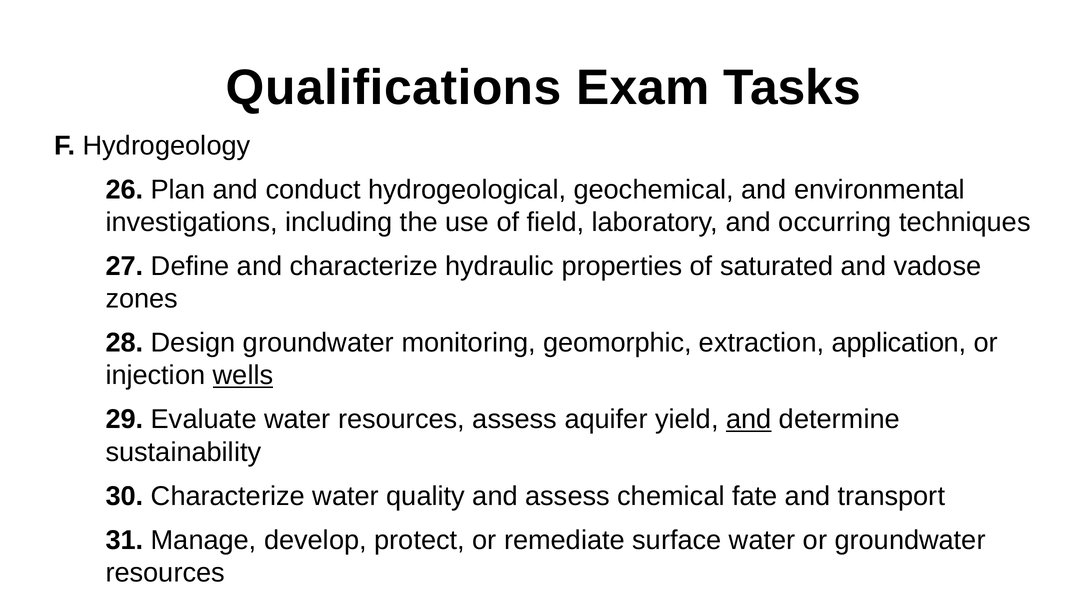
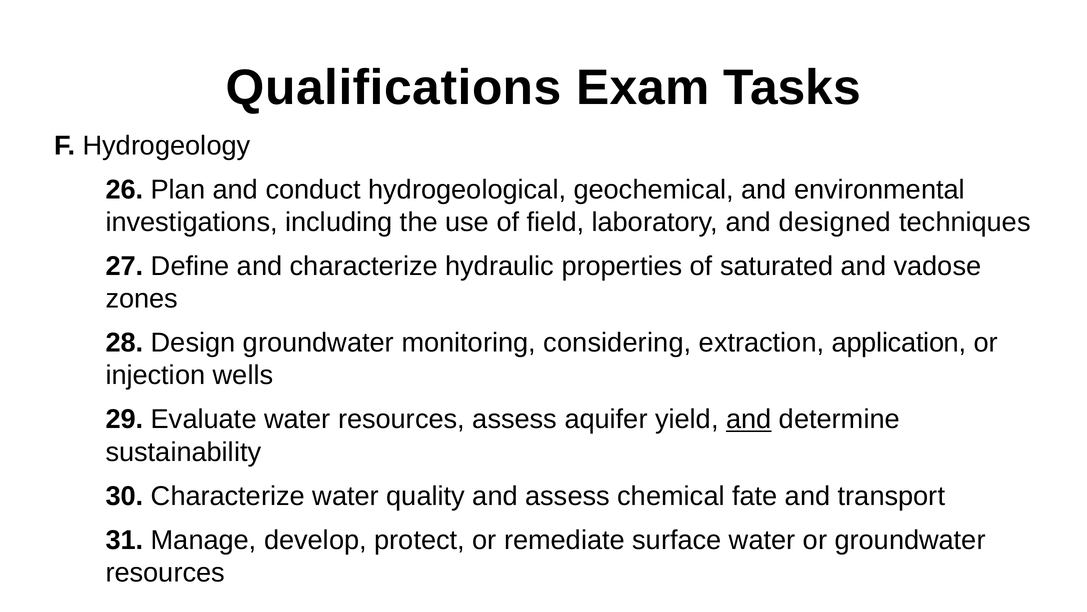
occurring: occurring -> designed (835, 222)
geomorphic: geomorphic -> considering (617, 343)
wells underline: present -> none (243, 375)
